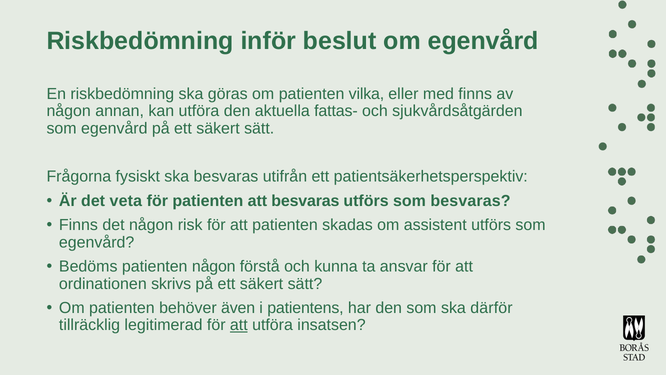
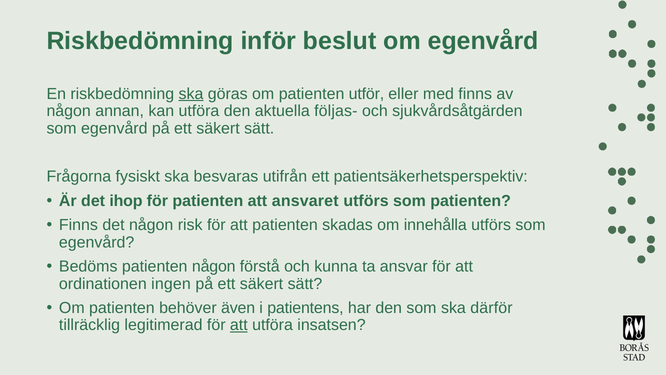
ska underline: none -> present (191, 94)
vilka: vilka -> utför (366, 94)
fattas-: fattas- -> följas- (336, 111)
veta: veta -> ihop (126, 201)
att besvaras: besvaras -> ansvaret (305, 201)
som besvaras: besvaras -> patienten (471, 201)
assistent: assistent -> innehålla (435, 225)
skrivs: skrivs -> ingen (171, 283)
